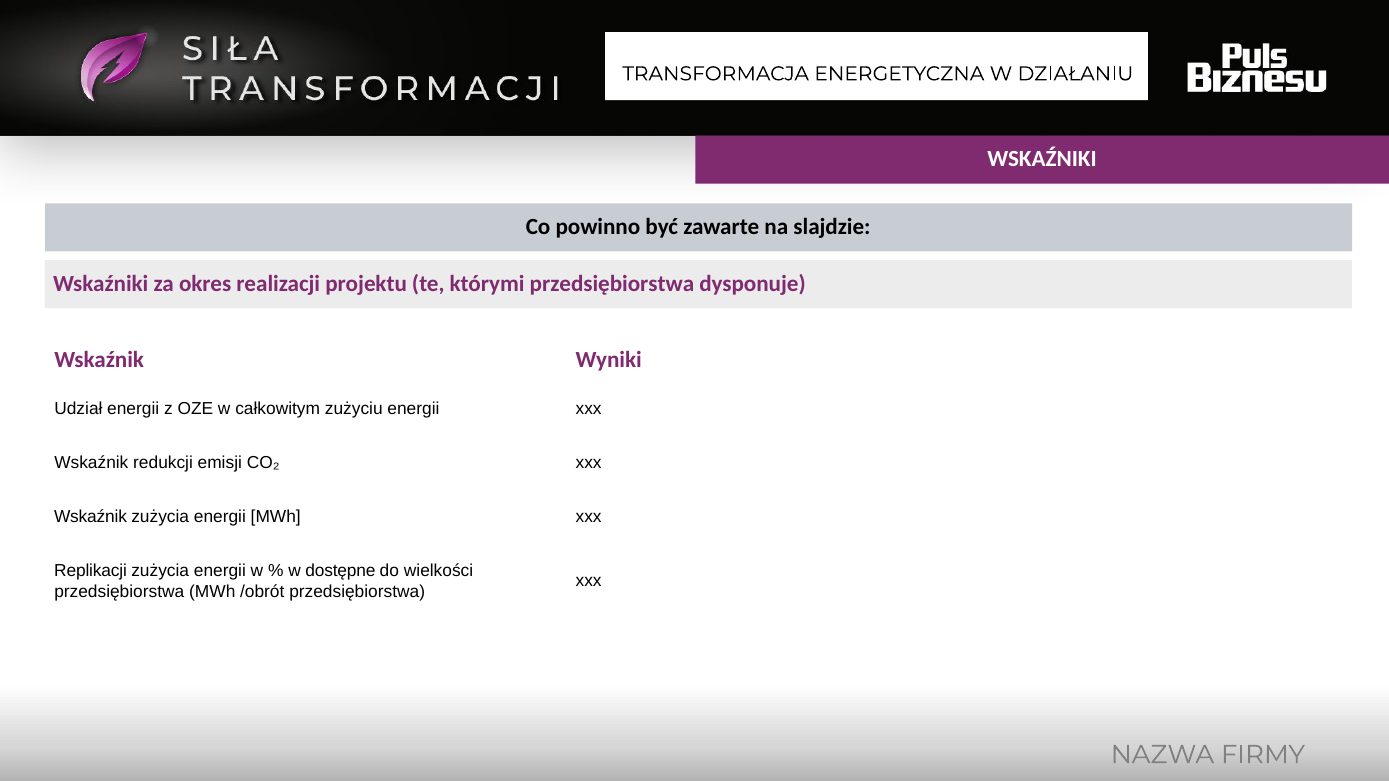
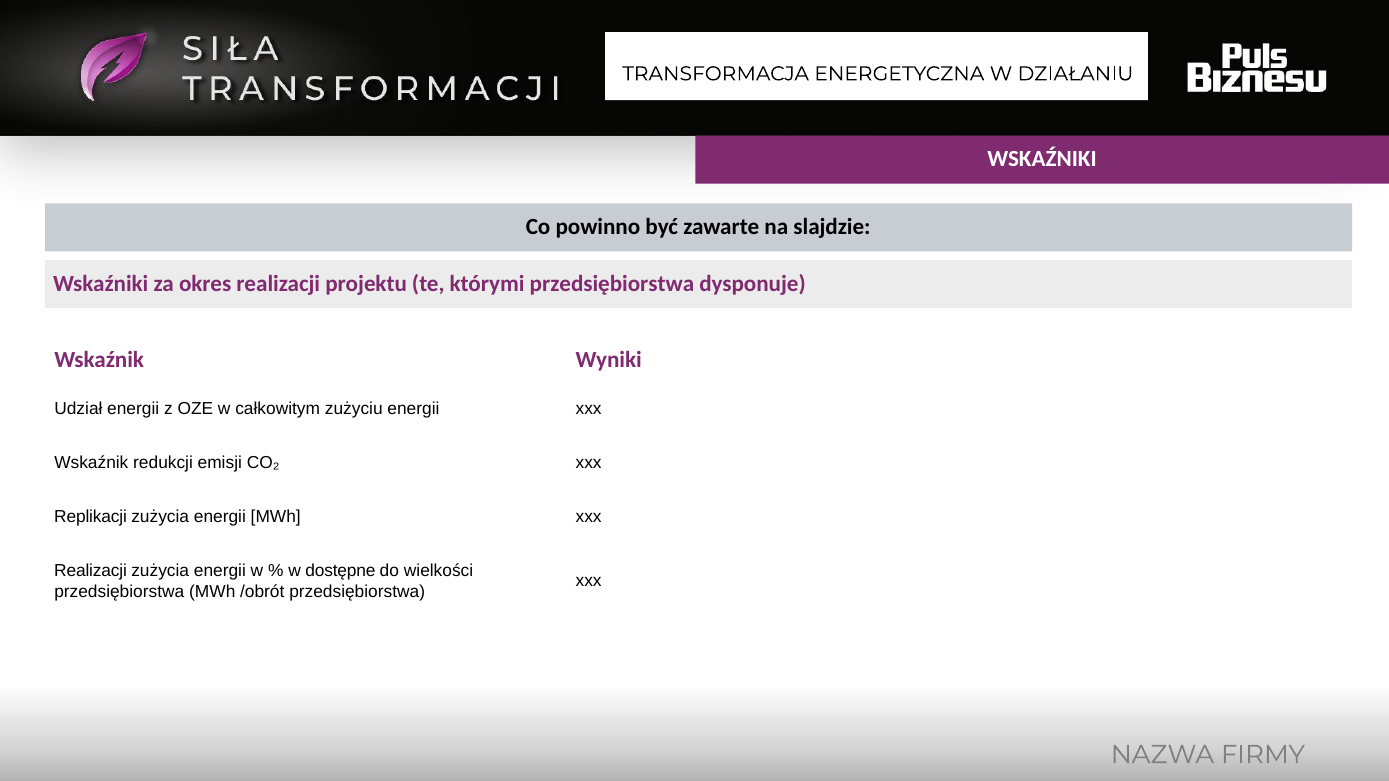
Wskaźnik: Wskaźnik -> Replikacji (91, 517)
Replikacji: Replikacji -> Realizacji (91, 571)
